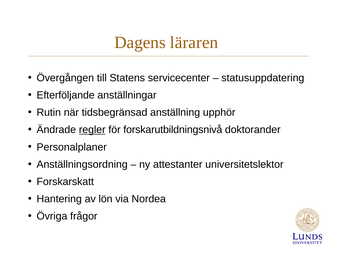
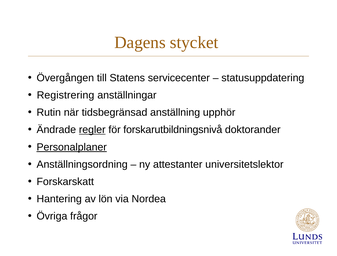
läraren: läraren -> stycket (194, 43)
Efterföljande: Efterföljande -> Registrering (66, 95)
Personalplaner underline: none -> present (72, 147)
